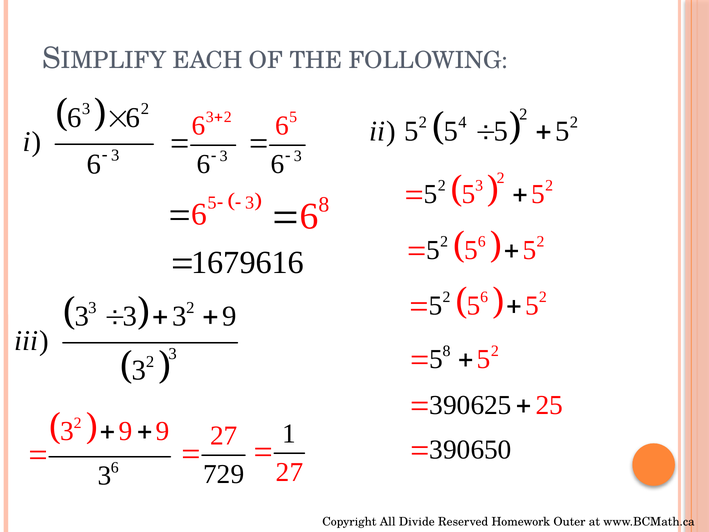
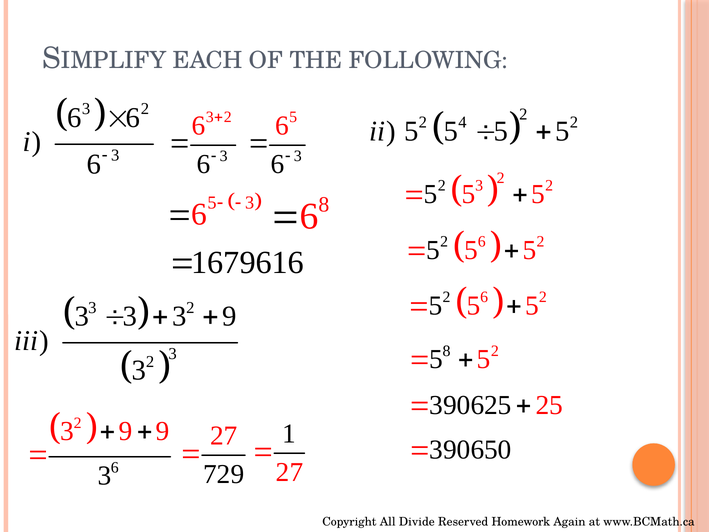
Outer: Outer -> Again (569, 522)
